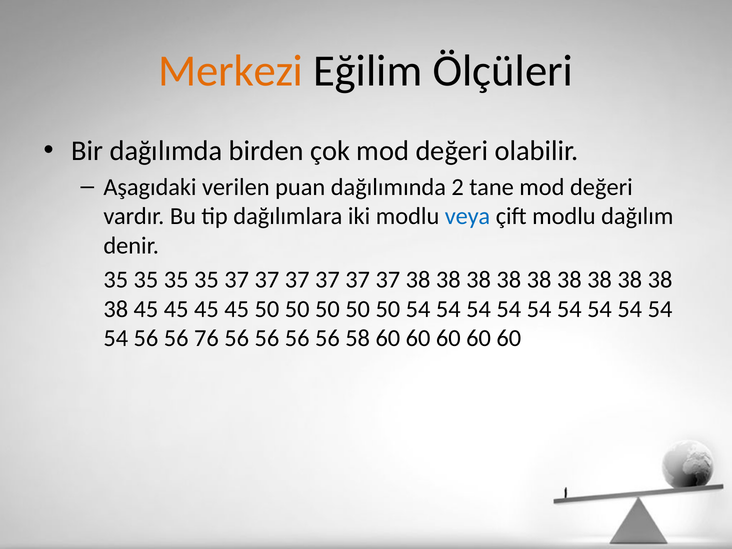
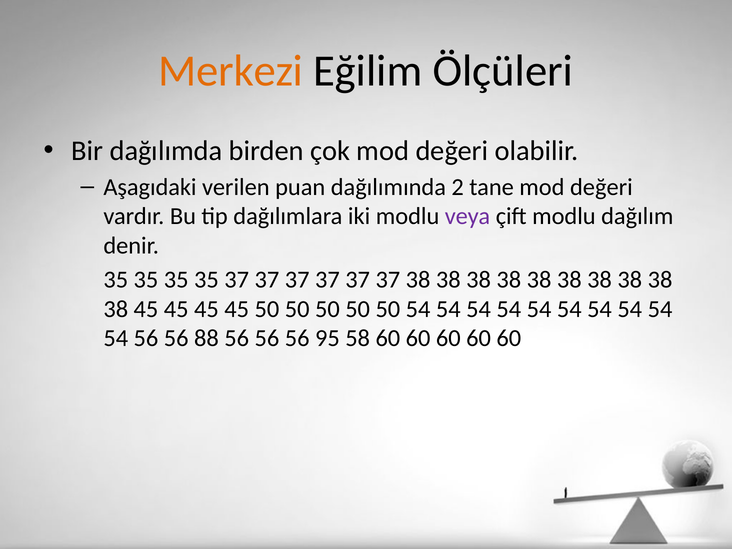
veya colour: blue -> purple (468, 216)
76: 76 -> 88 (206, 338)
56 56 56 56: 56 -> 95 (327, 338)
